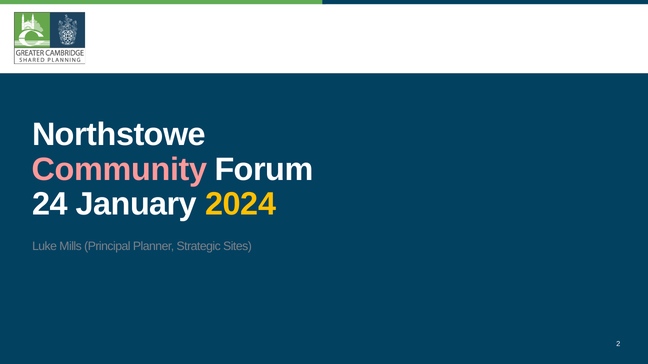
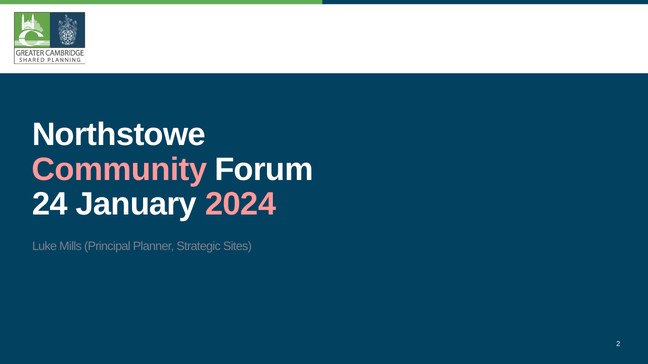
2024 colour: yellow -> pink (241, 205)
